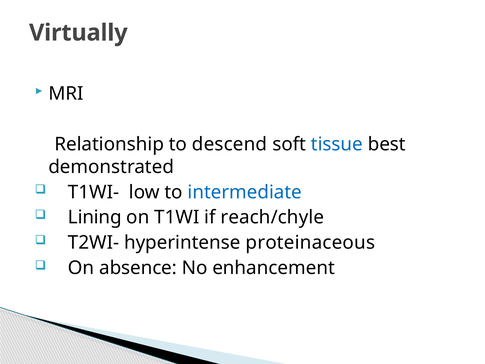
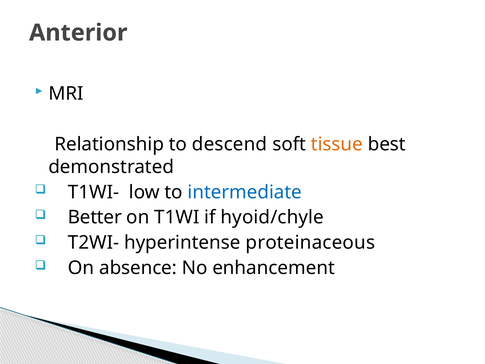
Virtually: Virtually -> Anterior (78, 33)
tissue colour: blue -> orange (337, 144)
Lining: Lining -> Better (95, 217)
reach/chyle: reach/chyle -> hyoid/chyle (272, 217)
